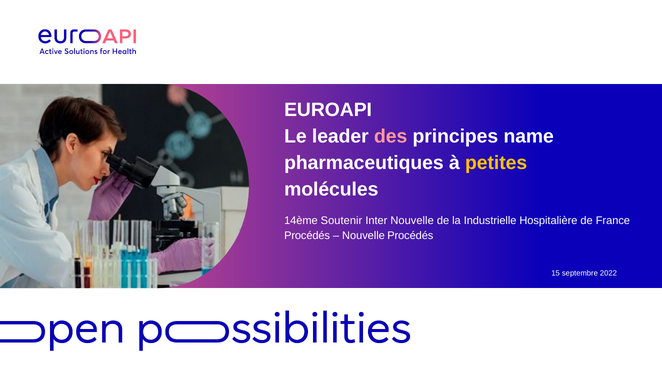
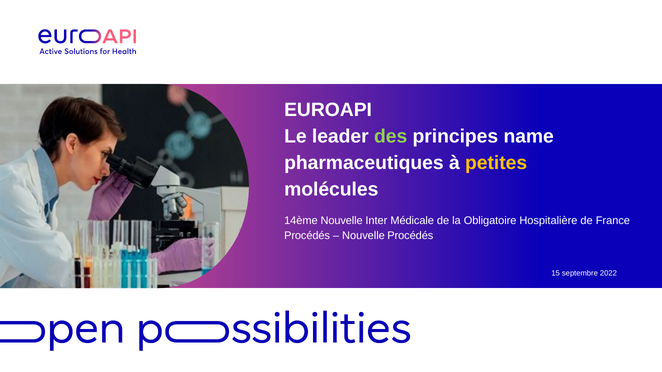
des colour: pink -> light green (391, 137)
14ème Soutenir: Soutenir -> Nouvelle (342, 221)
Inter Nouvelle: Nouvelle -> Médicale (412, 221)
Industrielle: Industrielle -> Obligatoire (490, 221)
